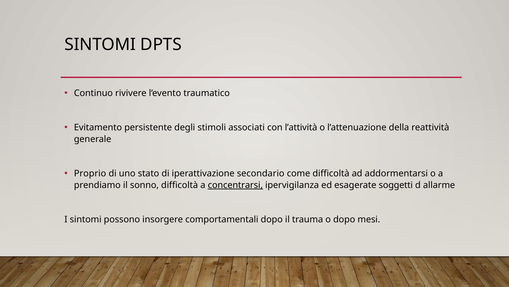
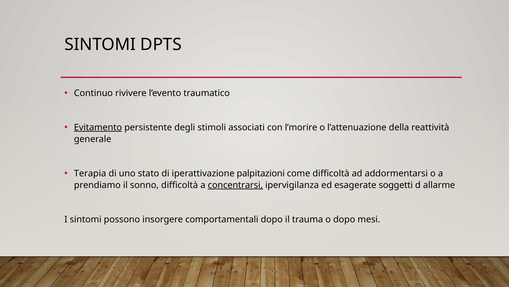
Evitamento underline: none -> present (98, 127)
l’attività: l’attività -> l’morire (301, 127)
Proprio: Proprio -> Terapia (90, 173)
secondario: secondario -> palpitazioni (261, 173)
